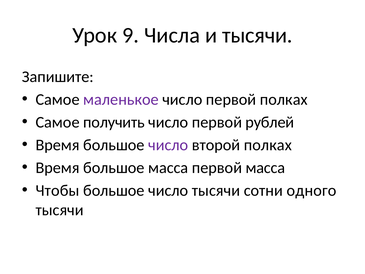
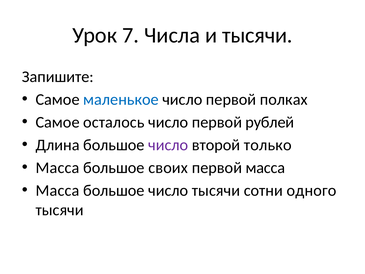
9: 9 -> 7 (131, 35)
маленькое colour: purple -> blue (121, 99)
получить: получить -> осталось (114, 122)
Время: Время -> Длина (58, 145)
второй полках: полках -> только (268, 145)
Время: Время -> Масса (58, 168)
большое масса: масса -> своих (168, 168)
Чтобы: Чтобы -> Масса (58, 190)
